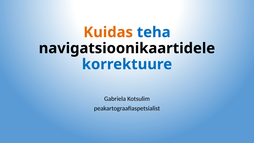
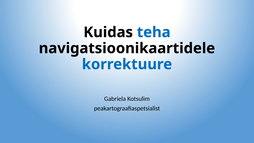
Kuidas colour: orange -> black (108, 32)
